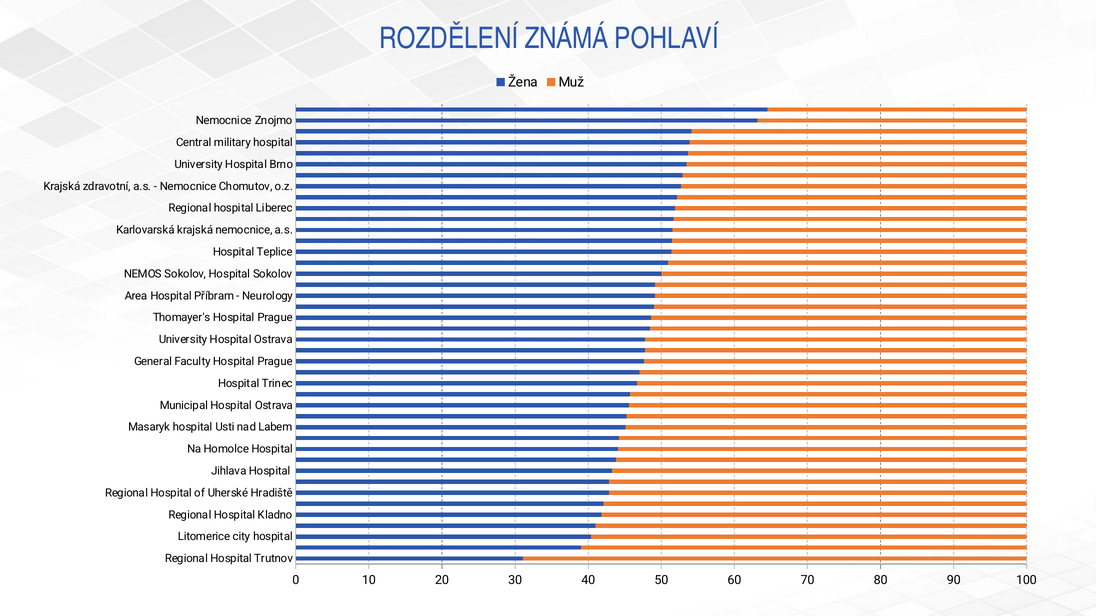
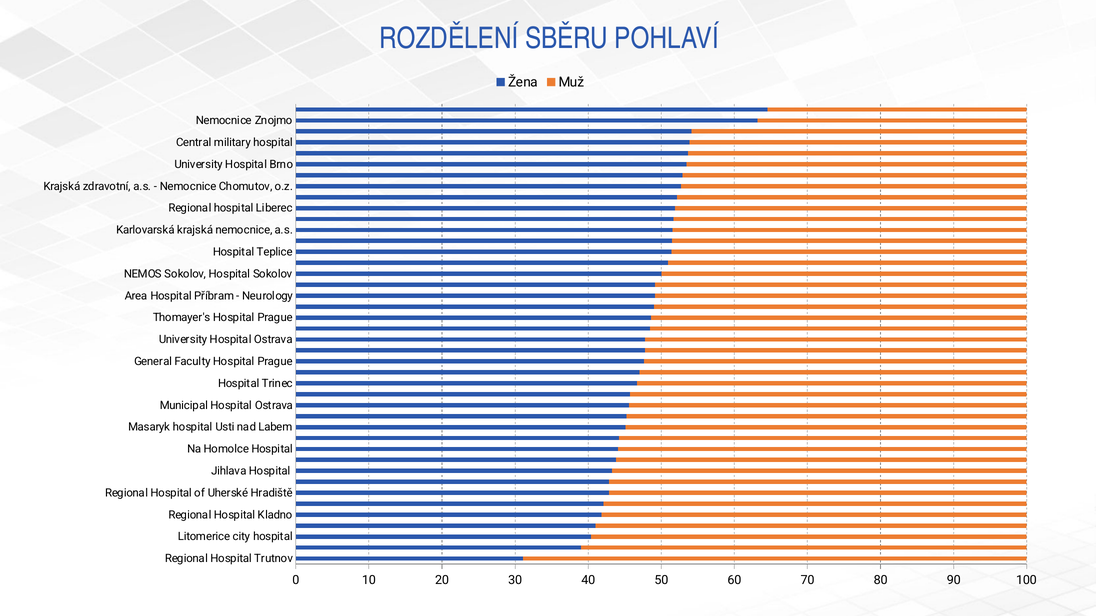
ZNÁMÁ: ZNÁMÁ -> SBĚRU (567, 39)
